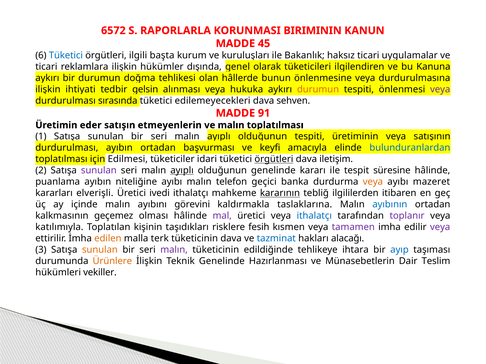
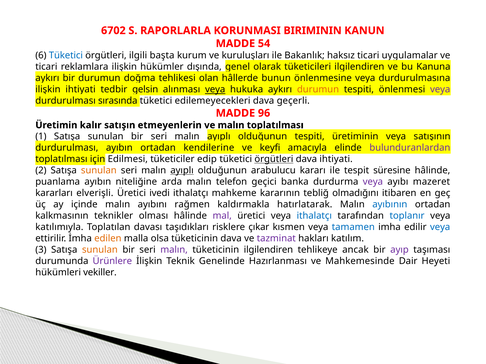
6572: 6572 -> 6702 (113, 31)
45: 45 -> 54 (264, 44)
veya underline: none -> present (215, 90)
sehven: sehven -> geçerli (293, 101)
91: 91 -> 96 (264, 113)
eder: eder -> kalır (91, 125)
başvurması: başvurması -> kendilerine (209, 148)
bulunduranlardan colour: blue -> purple (410, 148)
idari: idari -> edip (207, 159)
dava iletişim: iletişim -> ihtiyati (336, 159)
sunulan colour: purple -> orange (99, 171)
olduğunun genelinde: genelinde -> arabulucu (273, 171)
niteliğine ayıbı: ayıbı -> arda (172, 182)
veya colour: orange -> purple (373, 182)
kararının underline: present -> none (280, 193)
ilgililerden: ilgililerden -> olmadığını (355, 193)
görevini: görevini -> rağmen (192, 205)
taslaklarına: taslaklarına -> hatırlatarak (305, 205)
geçemez: geçemez -> teknikler (114, 216)
toplanır colour: purple -> blue (407, 216)
kişinin: kişinin -> davası (148, 227)
fesih: fesih -> çıkar (259, 227)
tamamen colour: purple -> blue (353, 227)
veya colour: purple -> blue (440, 227)
terk: terk -> olsa (160, 239)
tazminat colour: blue -> purple (276, 239)
alacağı: alacağı -> katılım (348, 239)
tüketicinin edildiğinde: edildiğinde -> ilgilendiren (268, 250)
ihtara: ihtara -> ancak (355, 250)
ayıp colour: blue -> purple (399, 250)
Ürünlere colour: orange -> purple (112, 261)
Münasebetlerin: Münasebetlerin -> Mahkemesinde (360, 261)
Teslim: Teslim -> Heyeti (436, 261)
